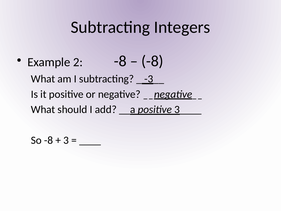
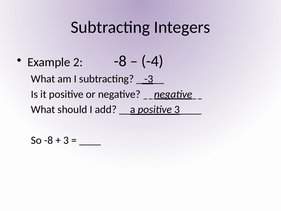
-8: -8 -> -4 (152, 61)
